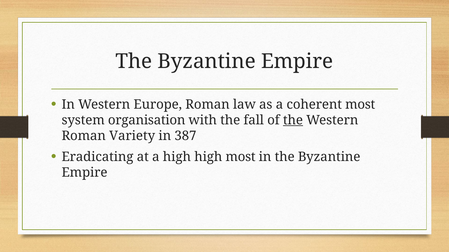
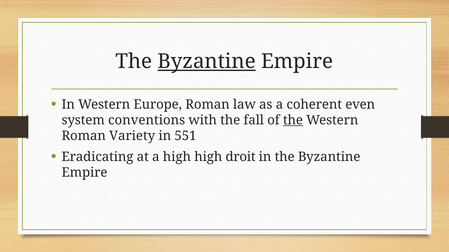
Byzantine underline: none -> present (207, 62)
coherent most: most -> even (360, 105)
organisation: organisation -> conventions (147, 120)
387: 387 -> 551 (185, 136)
high most: most -> droit (241, 157)
